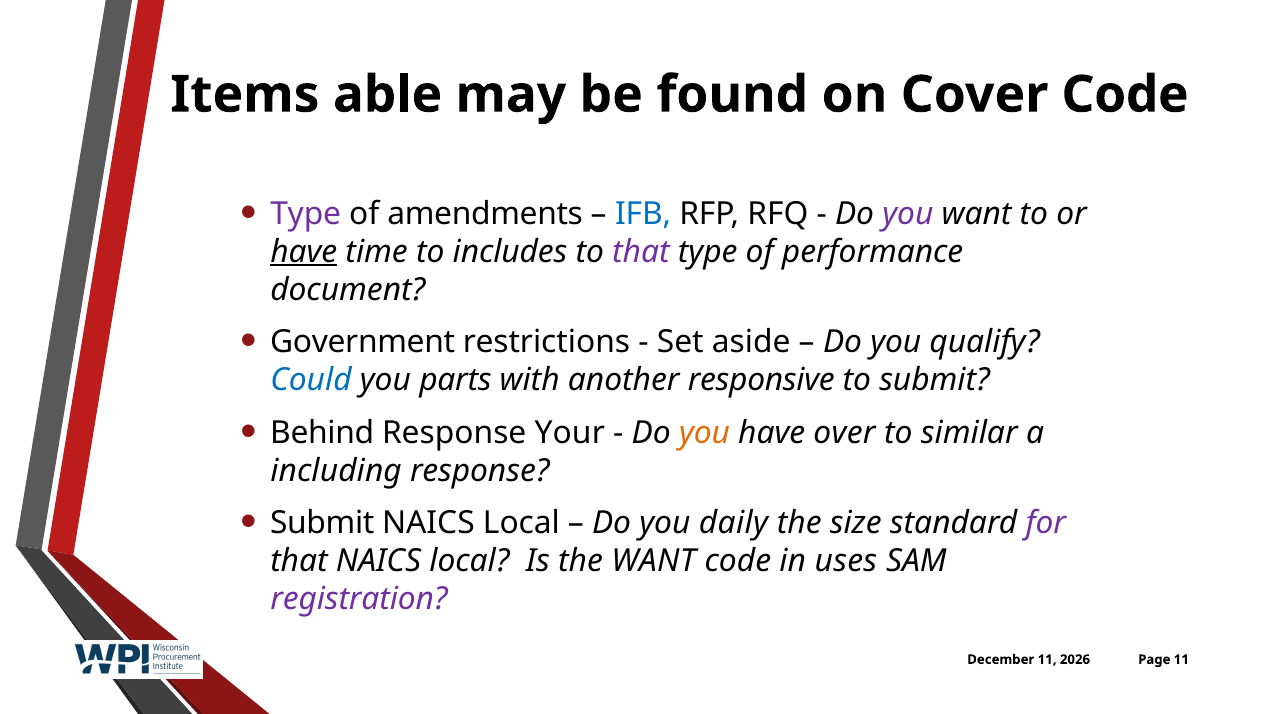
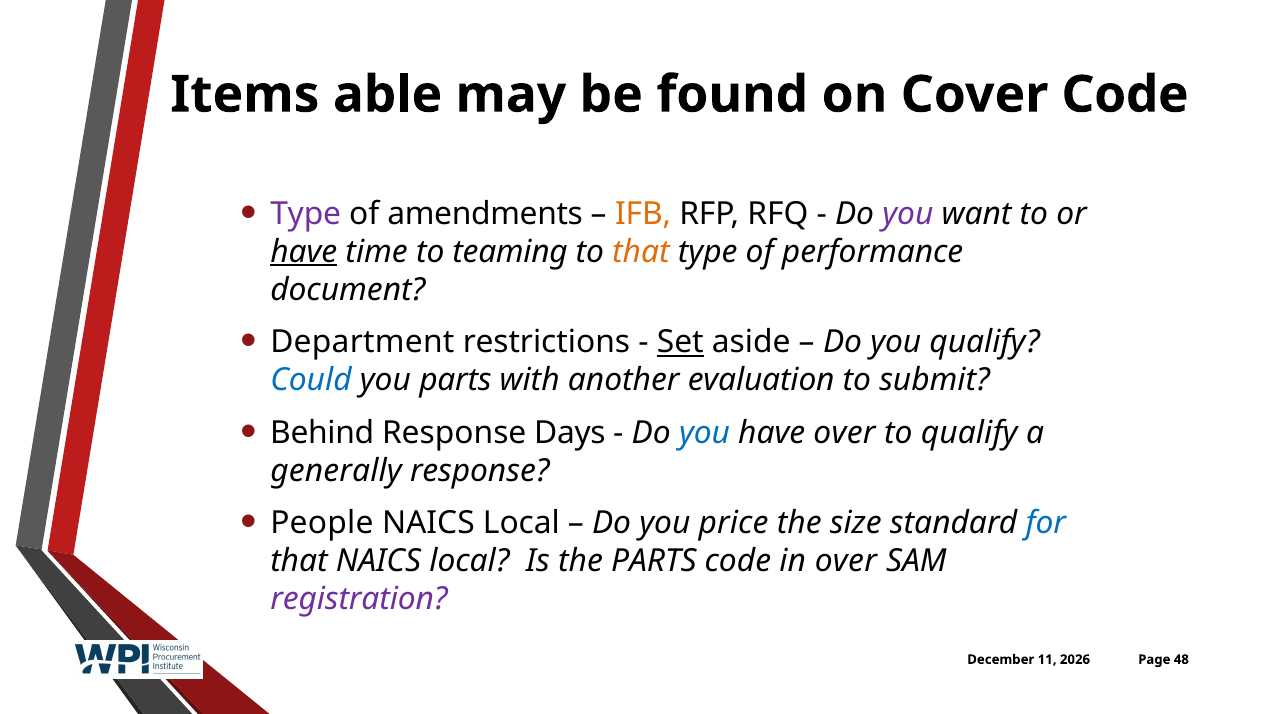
IFB colour: blue -> orange (643, 214)
includes: includes -> teaming (510, 252)
that colour: purple -> orange (641, 252)
Government: Government -> Department (362, 342)
Set underline: none -> present (680, 342)
responsive: responsive -> evaluation (761, 380)
Your: Your -> Days (570, 433)
you colour: orange -> blue (705, 433)
to similar: similar -> qualify (969, 433)
including: including -> generally (336, 471)
Submit: Submit -> People (322, 523)
daily: daily -> price (734, 523)
for colour: purple -> blue (1046, 523)
the WANT: WANT -> PARTS (654, 561)
in uses: uses -> over (846, 561)
Page 11: 11 -> 48 (1181, 660)
